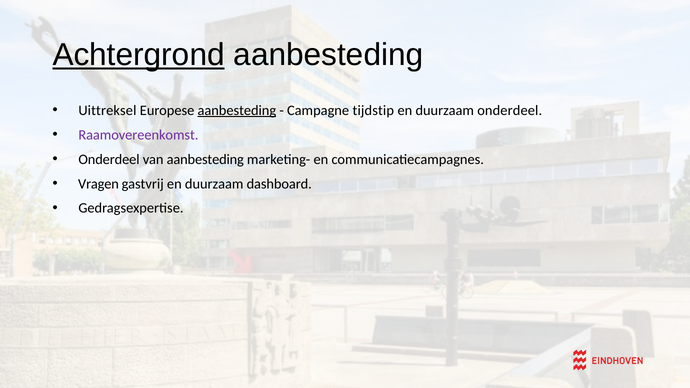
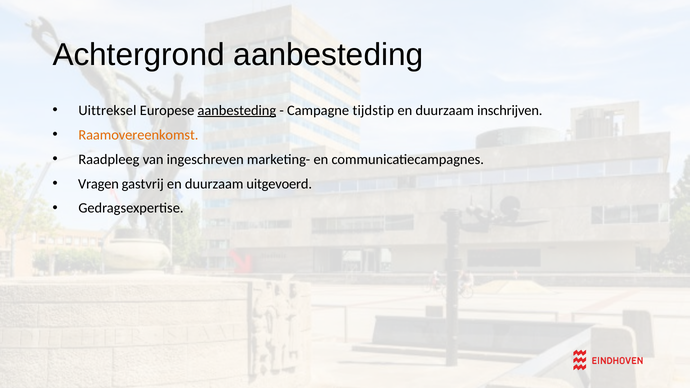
Achtergrond underline: present -> none (139, 55)
duurzaam onderdeel: onderdeel -> inschrijven (510, 110)
Raamovereenkomst colour: purple -> orange (138, 135)
Onderdeel: Onderdeel -> Raadpleeg (109, 159)
van aanbesteding: aanbesteding -> ingeschreven (205, 159)
dashboard: dashboard -> uitgevoerd (279, 184)
